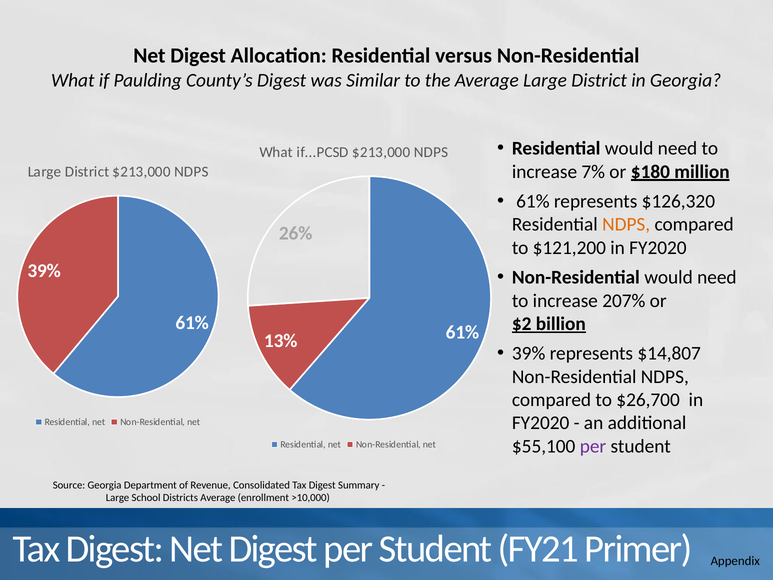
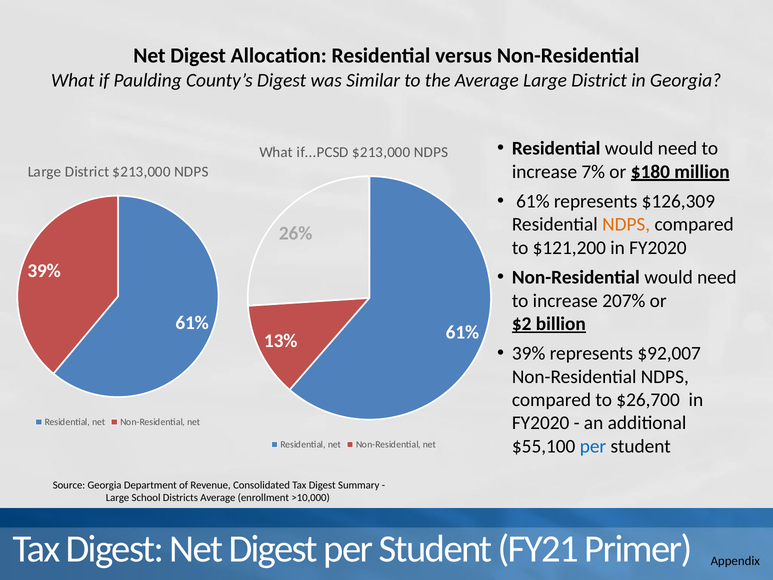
$126,320: $126,320 -> $126,309 (678, 201)
$14,807: $14,807 -> $92,007 (669, 353)
per colour: purple -> blue (593, 446)
